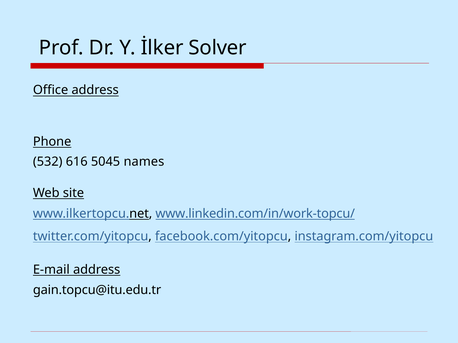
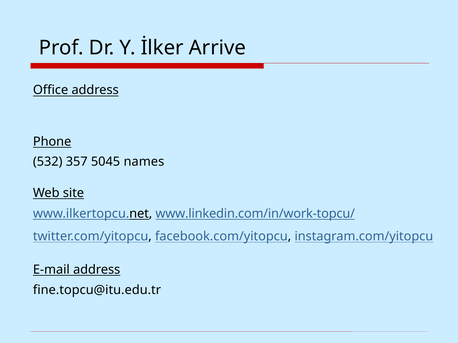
Solver: Solver -> Arrive (217, 48)
616: 616 -> 357 (77, 162)
gain.topcu@itu.edu.tr: gain.topcu@itu.edu.tr -> fine.topcu@itu.edu.tr (97, 290)
